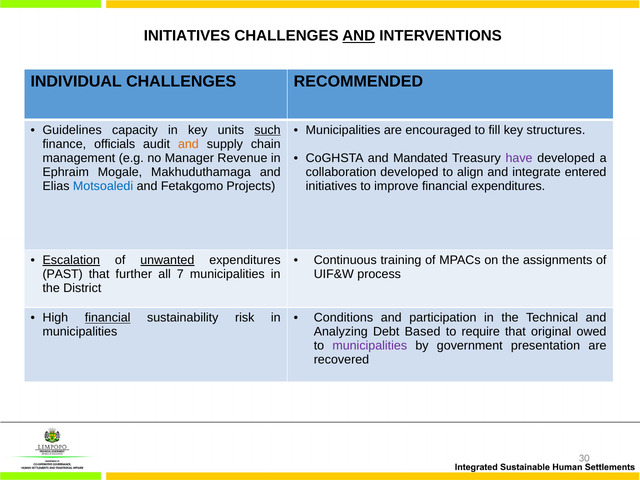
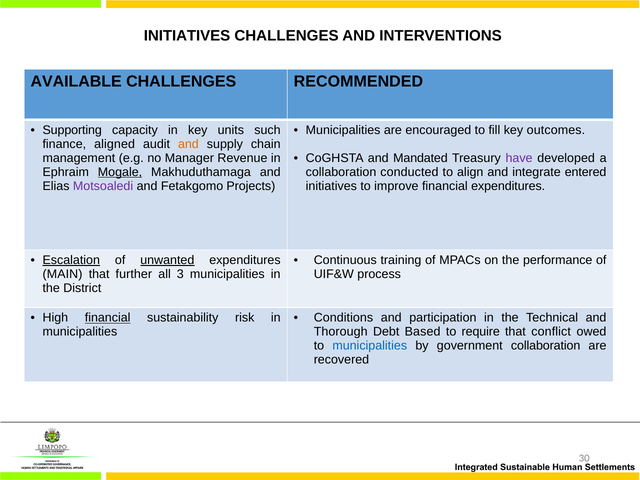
AND underline: present -> none (359, 36)
INDIVIDUAL: INDIVIDUAL -> AVAILABLE (76, 82)
Guidelines: Guidelines -> Supporting (72, 130)
such underline: present -> none (267, 130)
structures: structures -> outcomes (556, 130)
officials: officials -> aligned (115, 144)
Mogale underline: none -> present (120, 172)
collaboration developed: developed -> conducted (409, 172)
Motsoaledi colour: blue -> purple (103, 186)
assignments: assignments -> performance (558, 260)
PAST: PAST -> MAIN (63, 274)
7: 7 -> 3 (180, 274)
Analyzing: Analyzing -> Thorough (341, 332)
original: original -> conflict (551, 332)
municipalities colour: purple -> blue (370, 346)
government presentation: presentation -> collaboration (546, 346)
